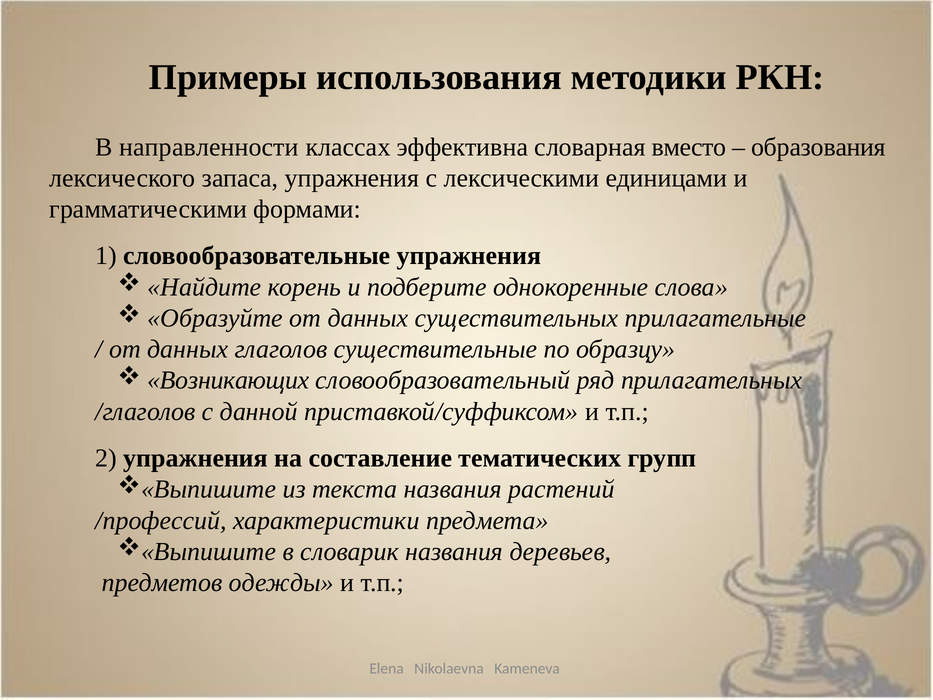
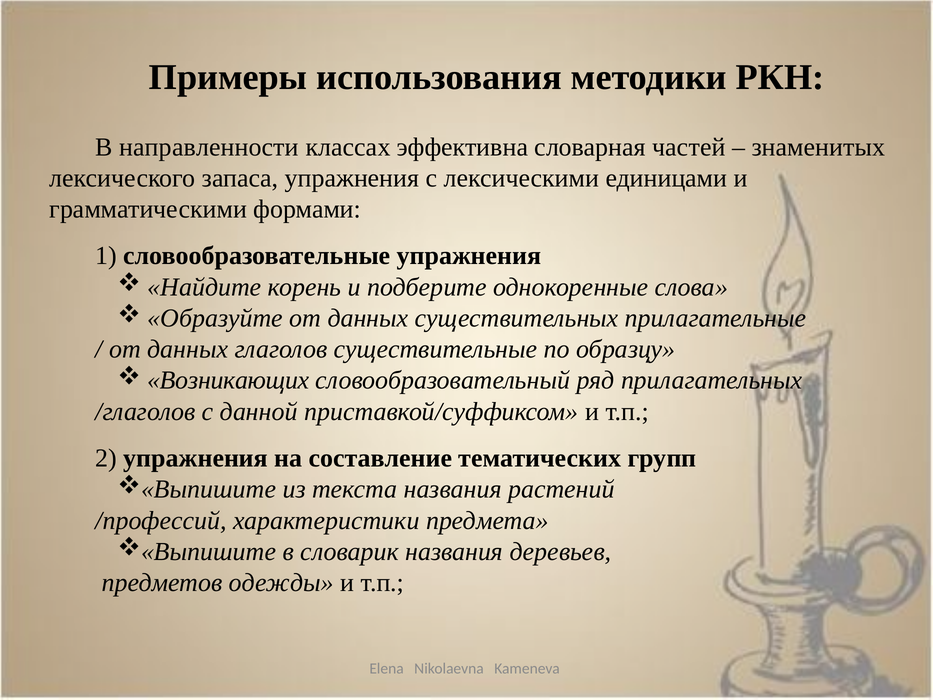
вместо: вместо -> частей (689, 147)
образования: образования -> знаменитых (818, 147)
